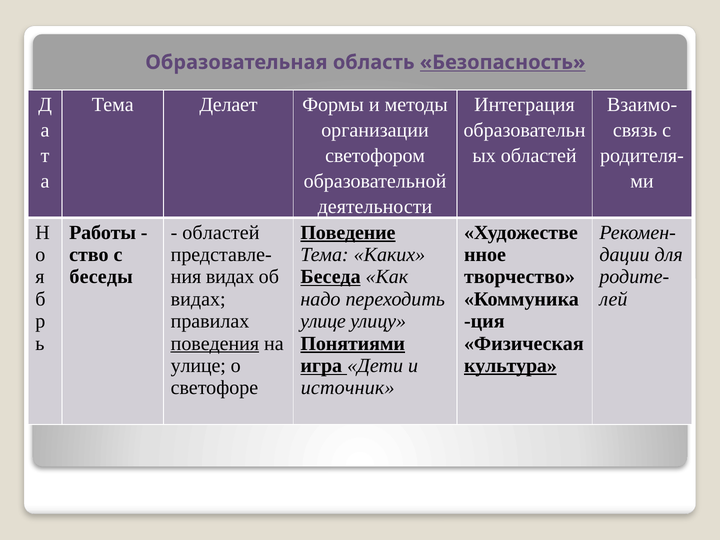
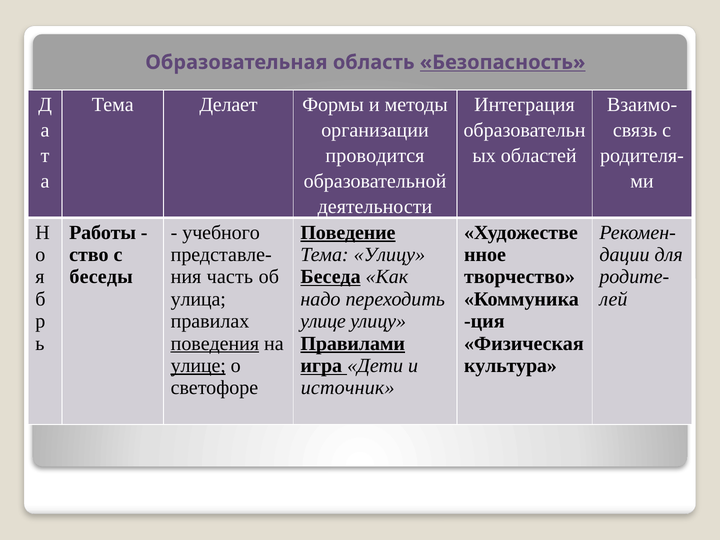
светофором: светофором -> проводится (375, 156)
областей: областей -> учебного (221, 232)
Тема Каких: Каких -> Улицу (389, 255)
видах: видах -> часть (230, 277)
видах: видах -> улица (198, 299)
Понятиями: Понятиями -> Правилами (353, 343)
улице underline: none -> present (198, 366)
культура underline: present -> none (510, 366)
